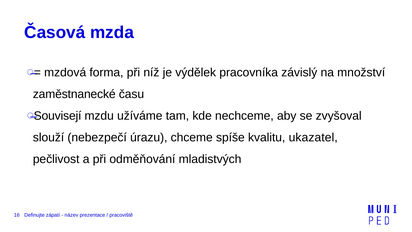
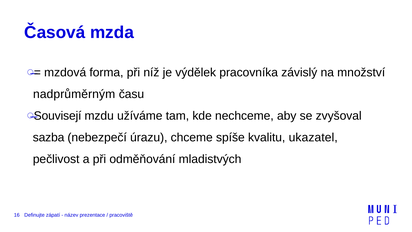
zaměstnanecké: zaměstnanecké -> nadprůměrným (74, 94)
slouží: slouží -> sazba (49, 137)
